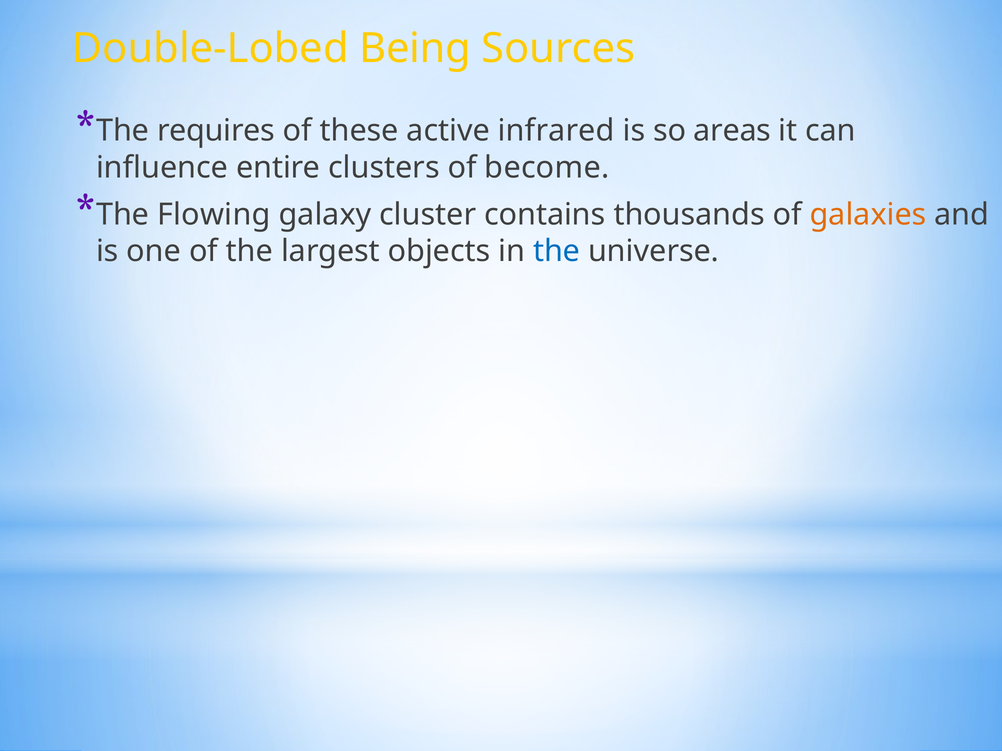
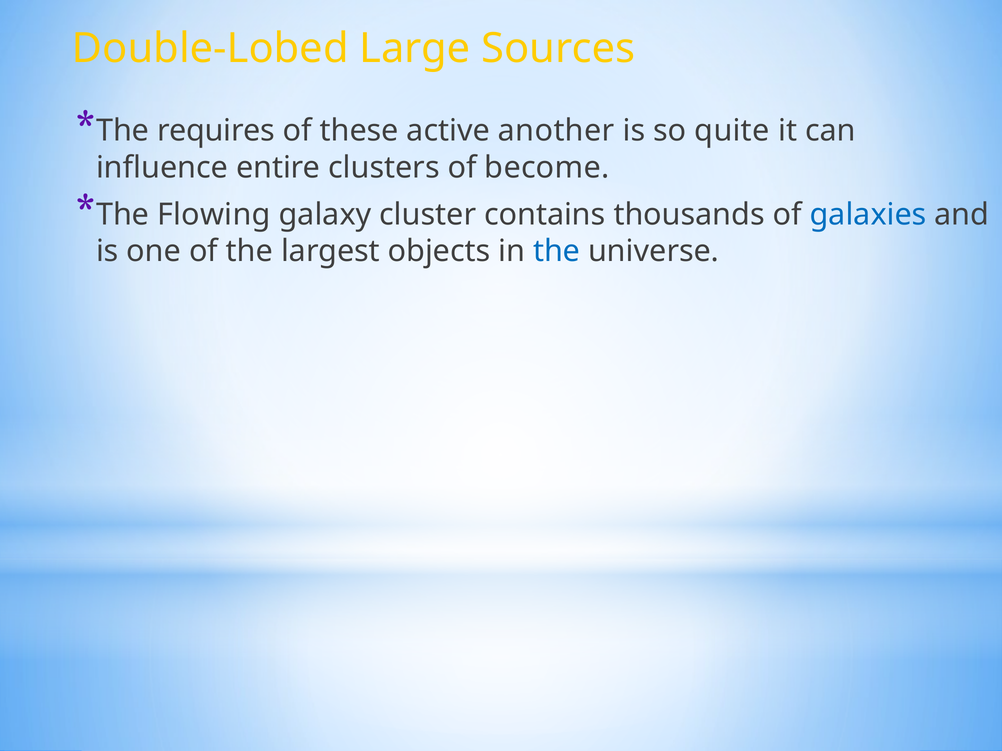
Being: Being -> Large (415, 49)
infrared: infrared -> another (556, 131)
areas: areas -> quite (732, 131)
galaxies colour: orange -> blue (868, 215)
